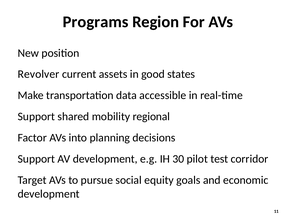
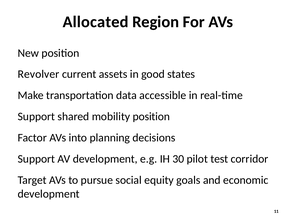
Programs: Programs -> Allocated (96, 22)
mobility regional: regional -> position (151, 117)
